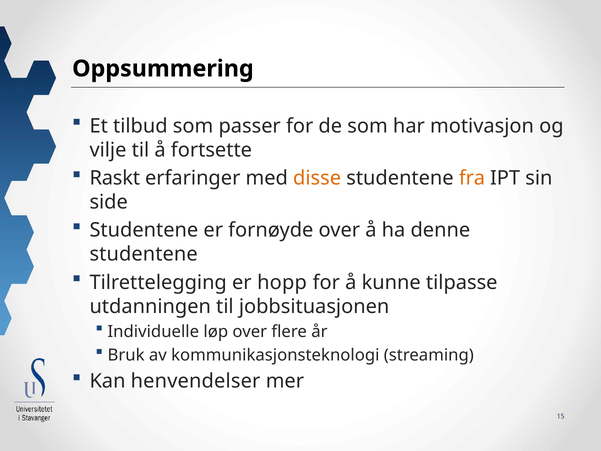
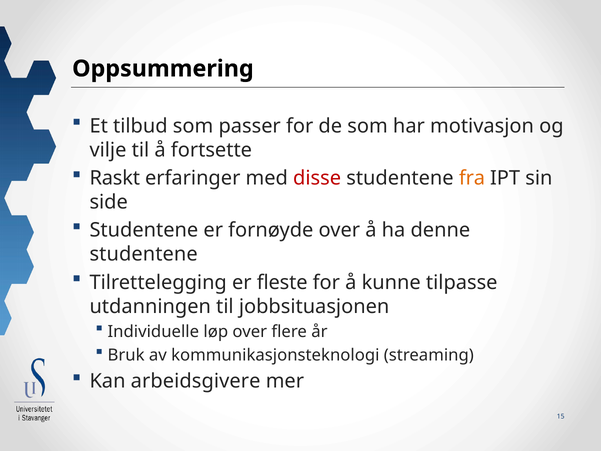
disse colour: orange -> red (317, 178)
hopp: hopp -> fleste (282, 282)
henvendelser: henvendelser -> arbeidsgivere (196, 381)
